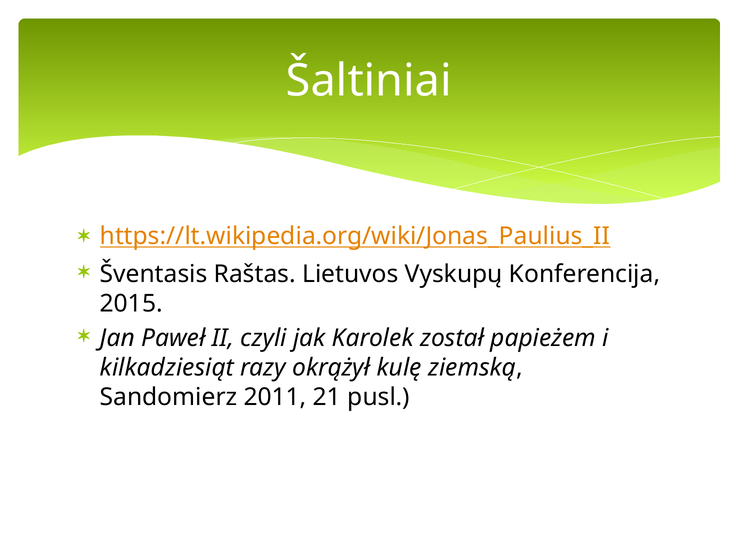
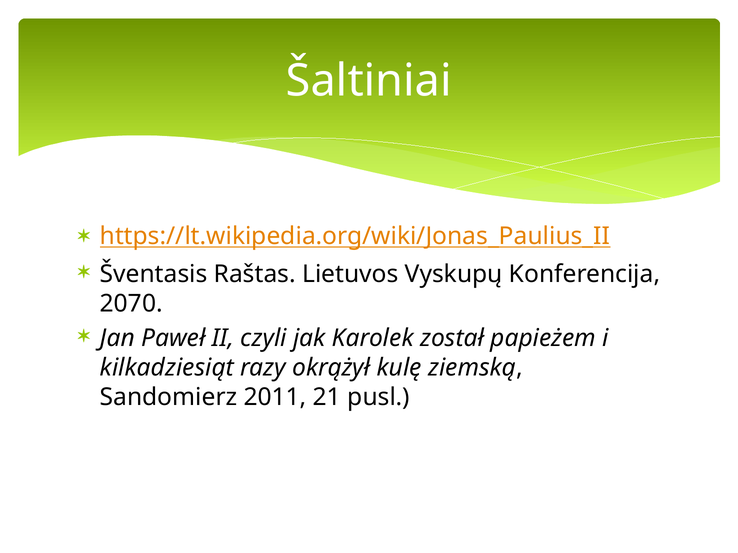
2015: 2015 -> 2070 (131, 304)
